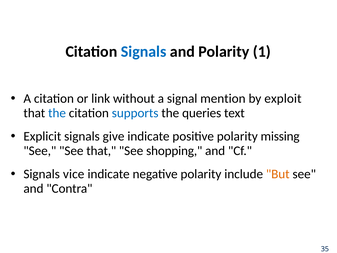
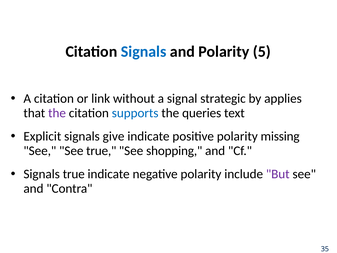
1: 1 -> 5 (262, 52)
mention: mention -> strategic (223, 98)
exploit: exploit -> applies (283, 98)
the colour: blue -> purple (57, 113)
See that: that -> true (101, 151)
Signals vice: vice -> true (74, 174)
But colour: orange -> purple (278, 174)
